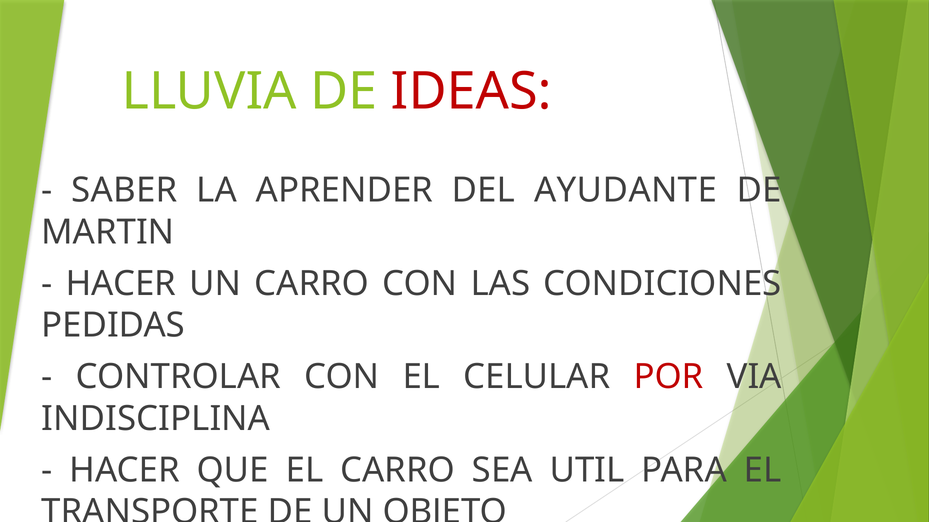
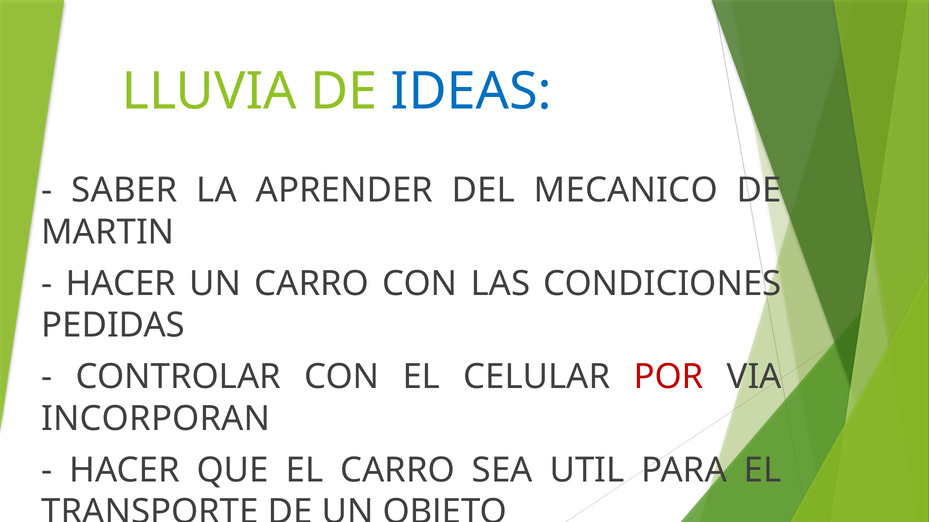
IDEAS colour: red -> blue (471, 91)
AYUDANTE: AYUDANTE -> MECANICO (626, 191)
INDISCIPLINA: INDISCIPLINA -> INCORPORAN (156, 419)
